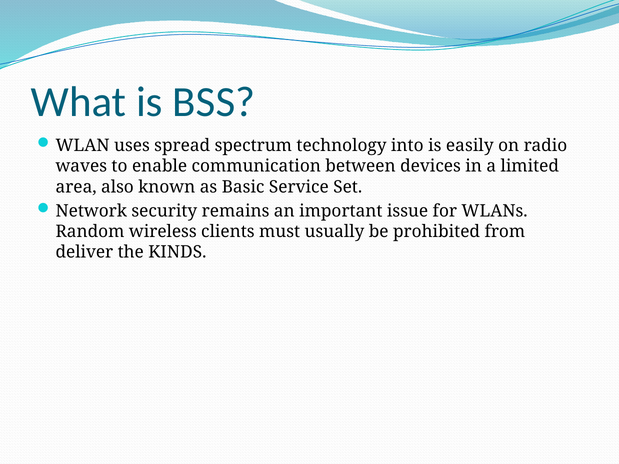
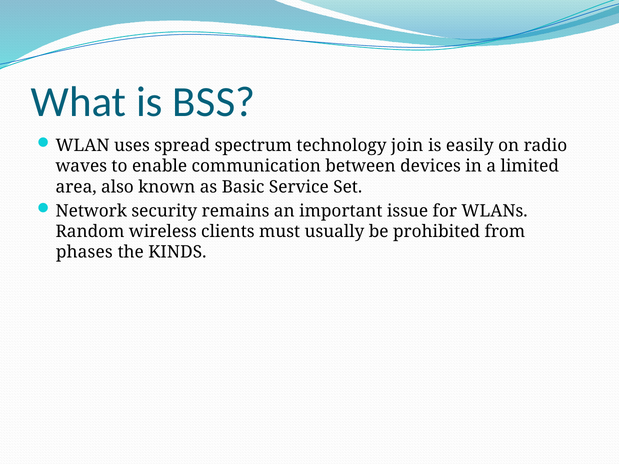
into: into -> join (407, 146)
deliver: deliver -> phases (84, 252)
